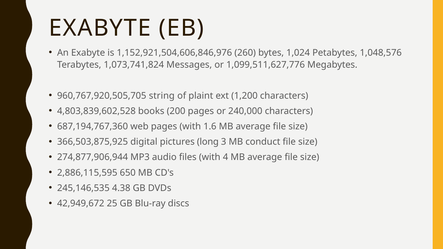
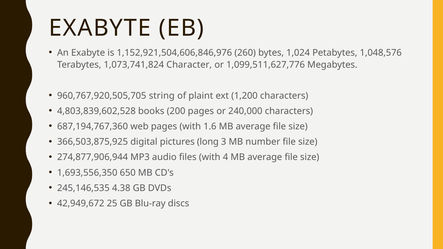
Messages: Messages -> Character (189, 65)
conduct: conduct -> number (263, 142)
2,886,115,595: 2,886,115,595 -> 1,693,556,350 (87, 173)
